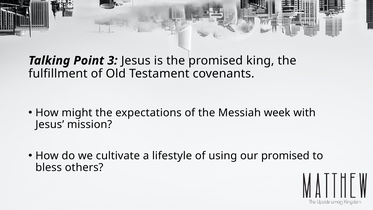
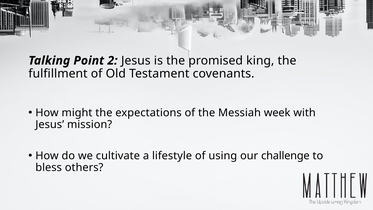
3: 3 -> 2 (113, 61)
our promised: promised -> challenge (285, 156)
